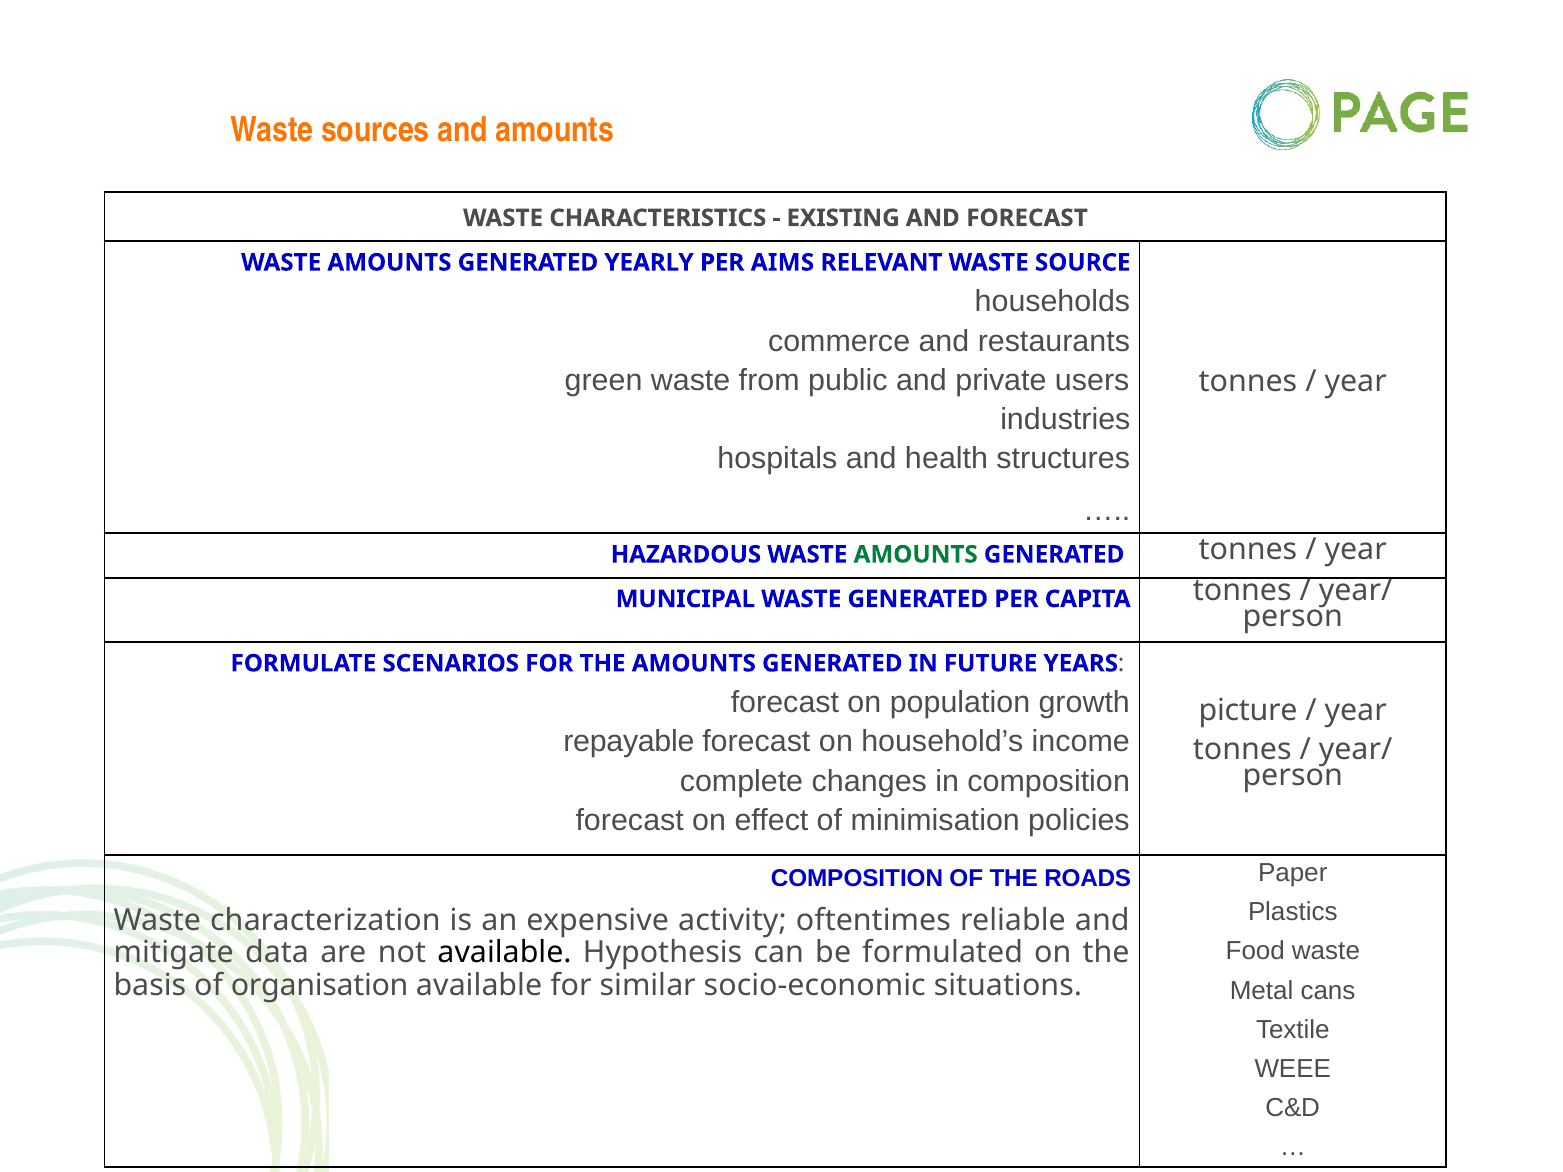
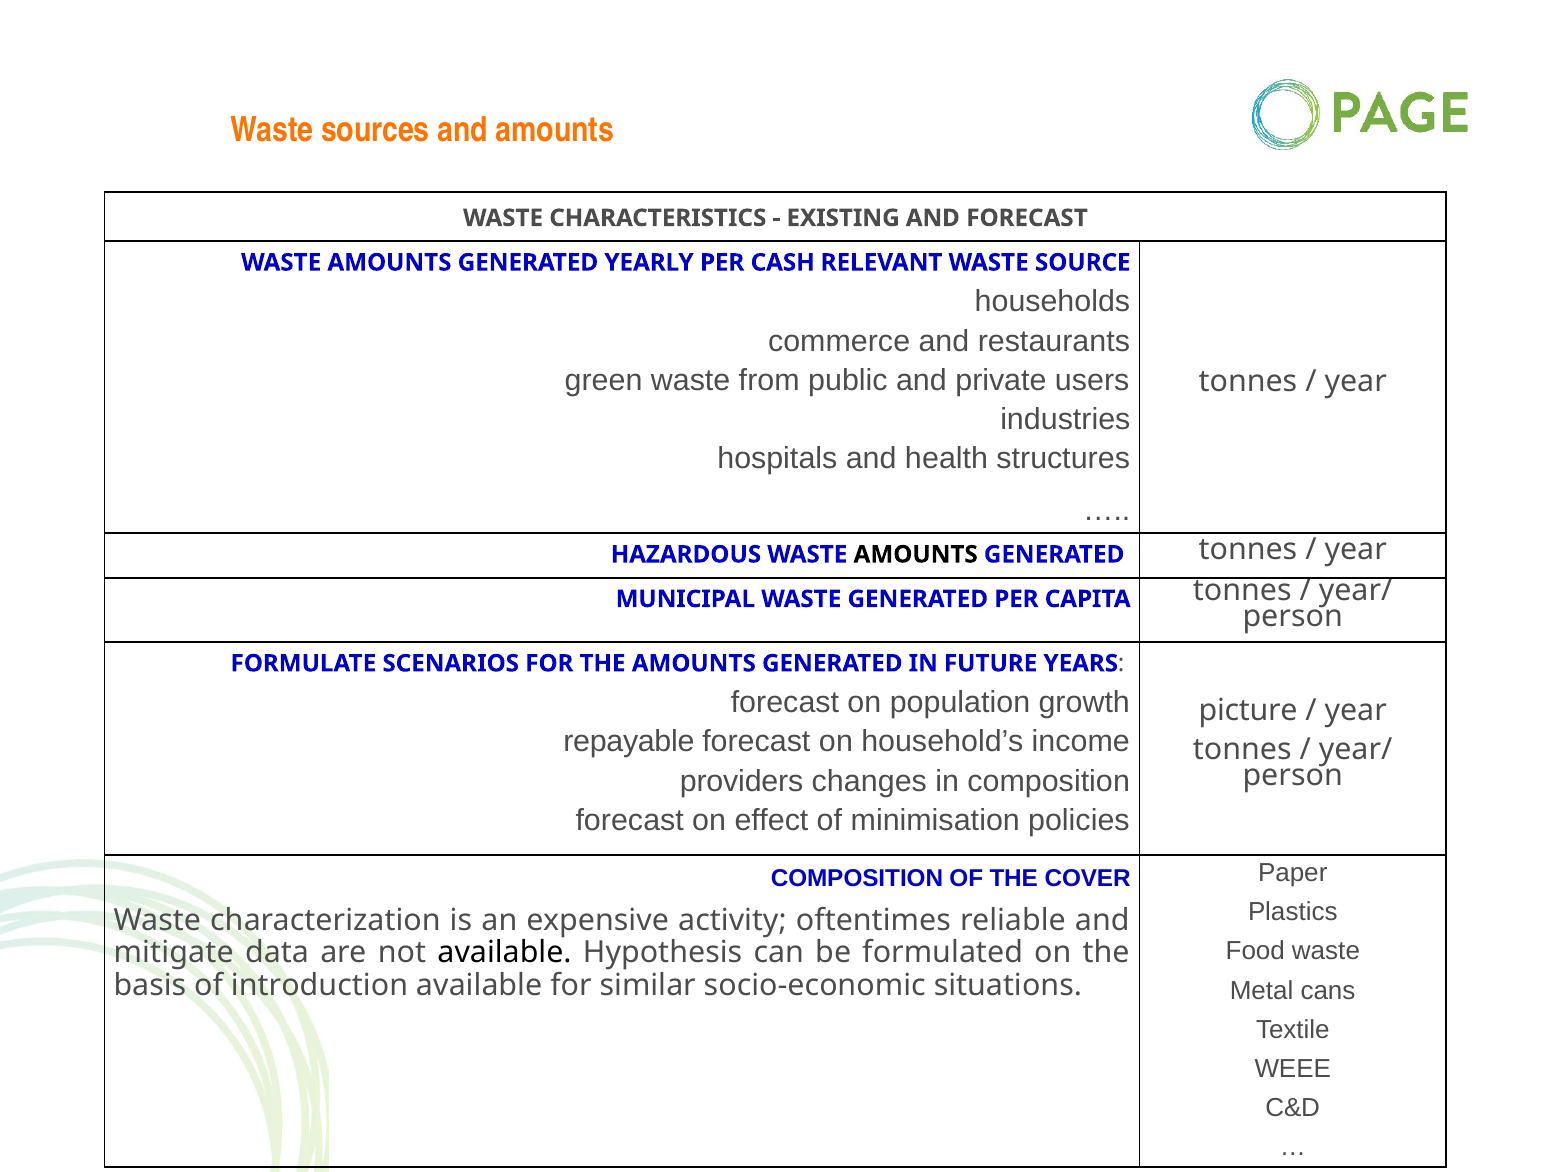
AIMS: AIMS -> CASH (783, 263)
AMOUNTS colour: green -> black (916, 555)
complete: complete -> providers (742, 781)
ROADS: ROADS -> COVER (1088, 879)
organisation: organisation -> introduction (320, 985)
